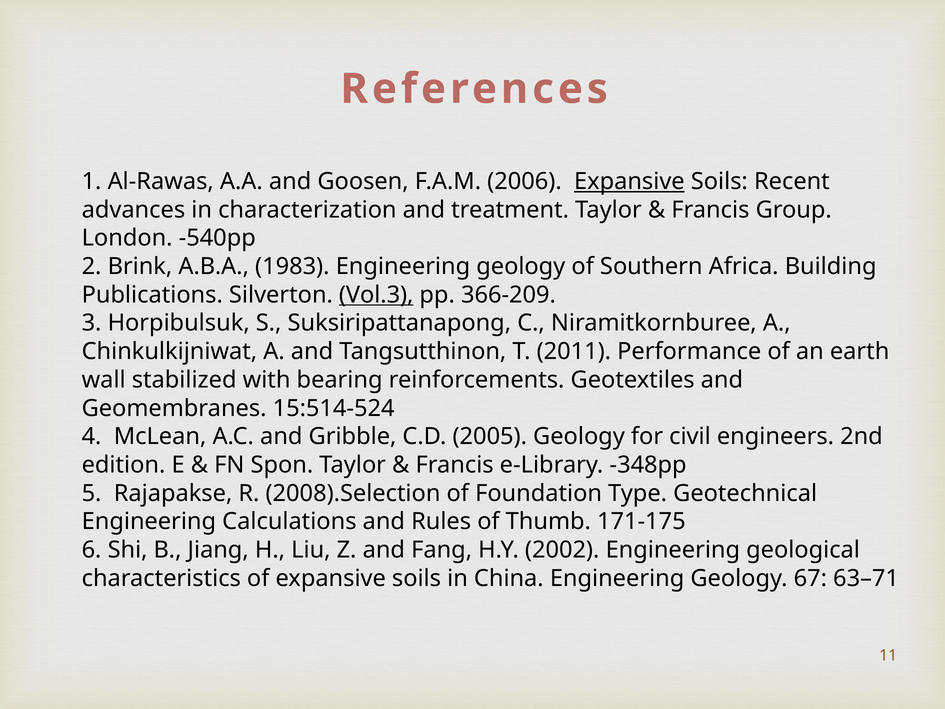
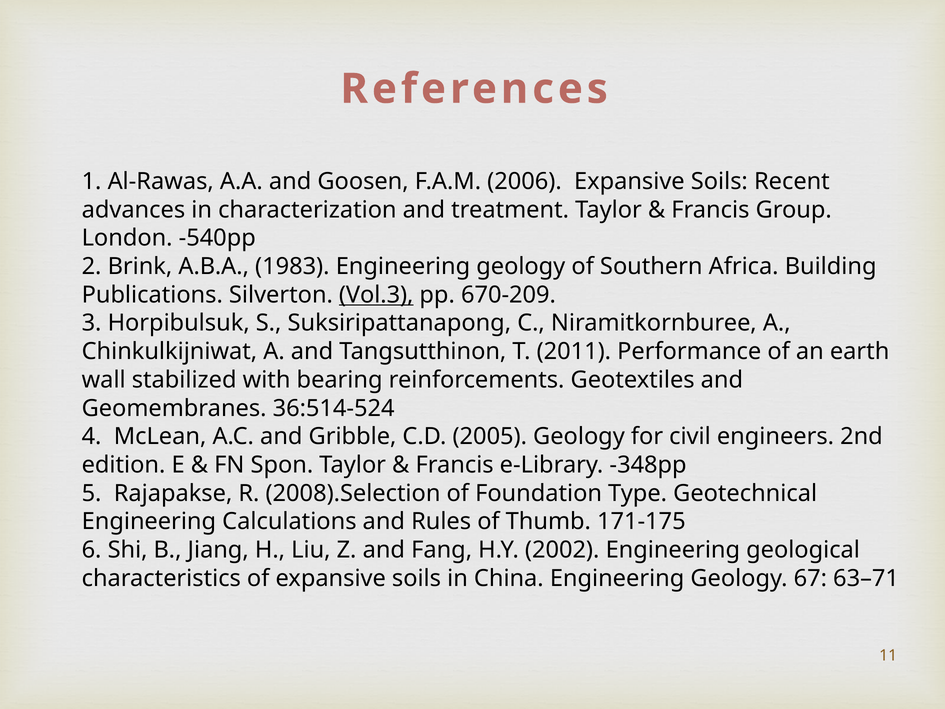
Expansive underline: present -> none (629, 181)
366-209: 366-209 -> 670-209 (508, 295)
15:514-524: 15:514-524 -> 36:514-524 (334, 408)
